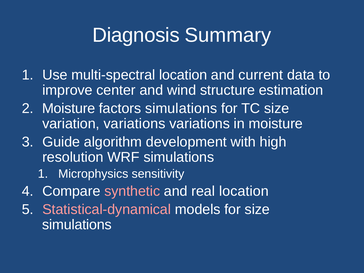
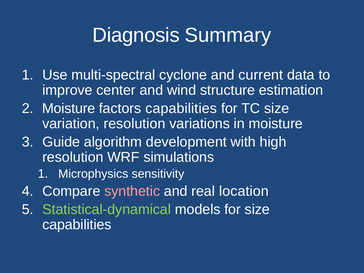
multi-spectral location: location -> cyclone (183, 75)
factors simulations: simulations -> capabilities (181, 108)
variation variations: variations -> resolution (134, 124)
Statistical-dynamical colour: pink -> light green (107, 209)
simulations: simulations -> capabilities (77, 225)
